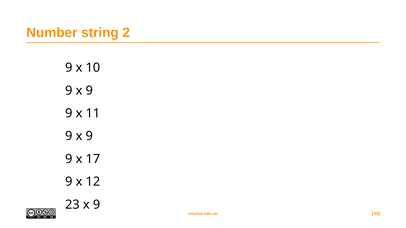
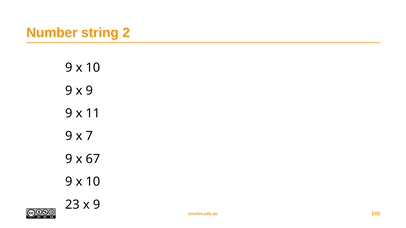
9: 9 -> 7 (89, 136)
17: 17 -> 67 (93, 159)
12: 12 -> 10 (93, 182)
